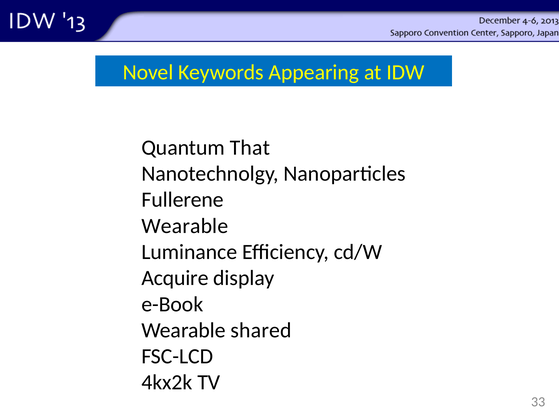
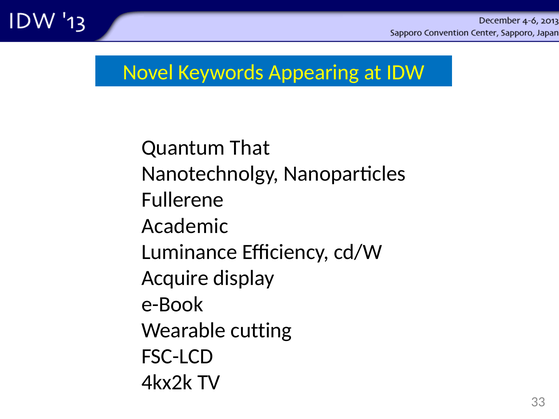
Wearable: Wearable -> Academic (185, 226)
shared: shared -> cutting (261, 330)
